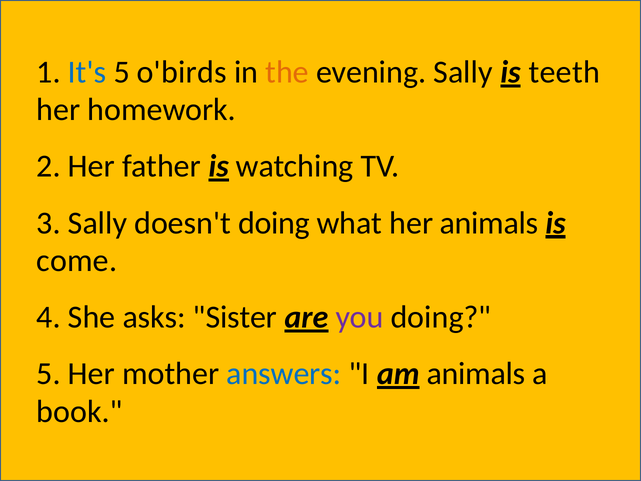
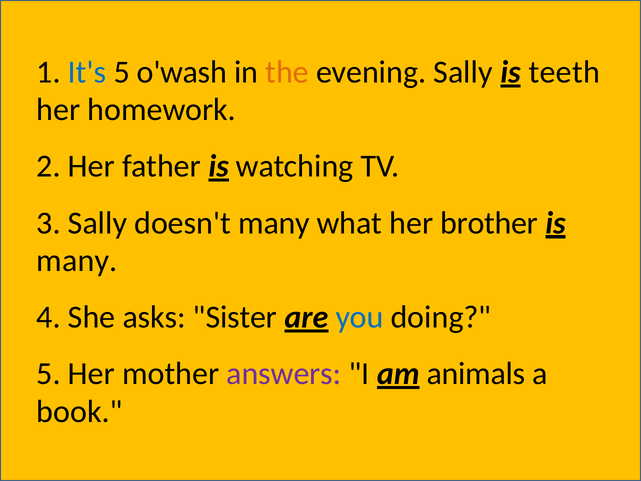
o'birds: o'birds -> o'wash (182, 72)
doesn't doing: doing -> many (274, 223)
her animals: animals -> brother (489, 223)
come: come -> many (77, 261)
you colour: purple -> blue (360, 317)
answers colour: blue -> purple (284, 374)
